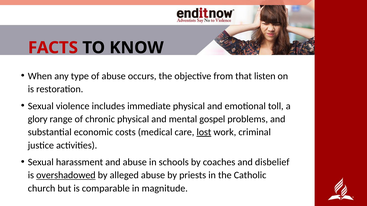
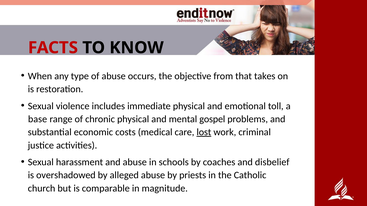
listen: listen -> takes (265, 76)
glory: glory -> base (38, 119)
overshadowed underline: present -> none (66, 176)
